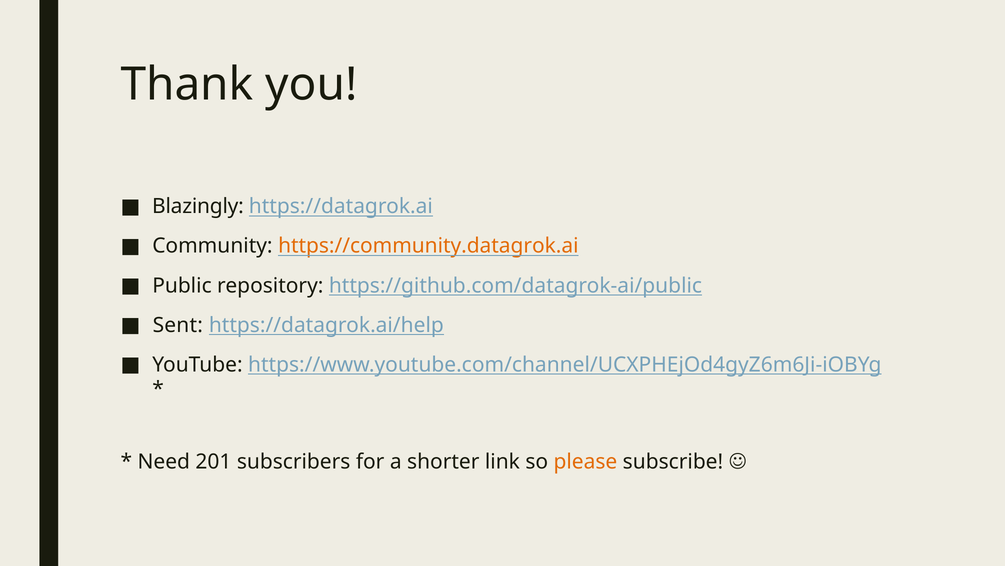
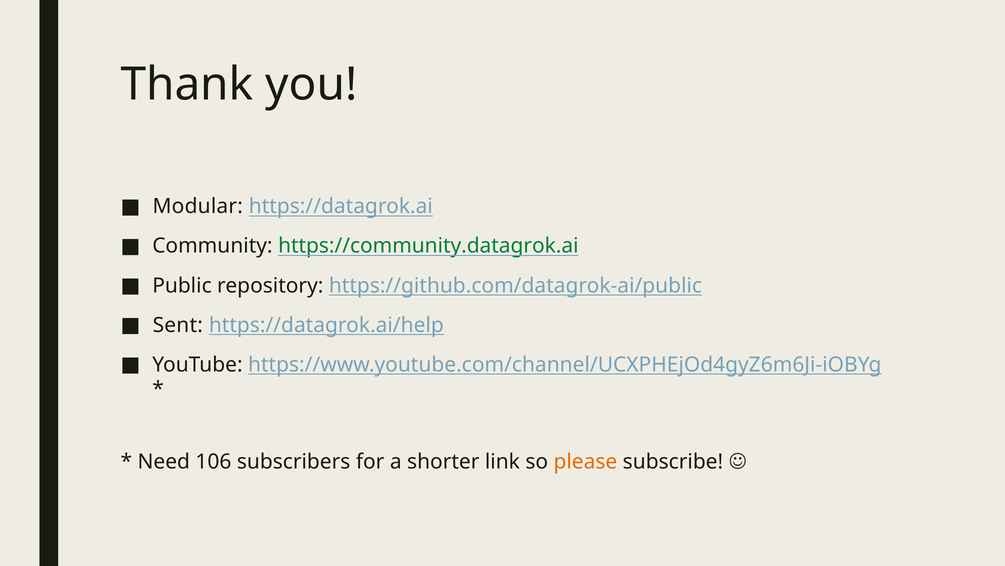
Blazingly: Blazingly -> Modular (198, 206)
https://community.datagrok.ai colour: orange -> green (428, 246)
201: 201 -> 106 (213, 462)
